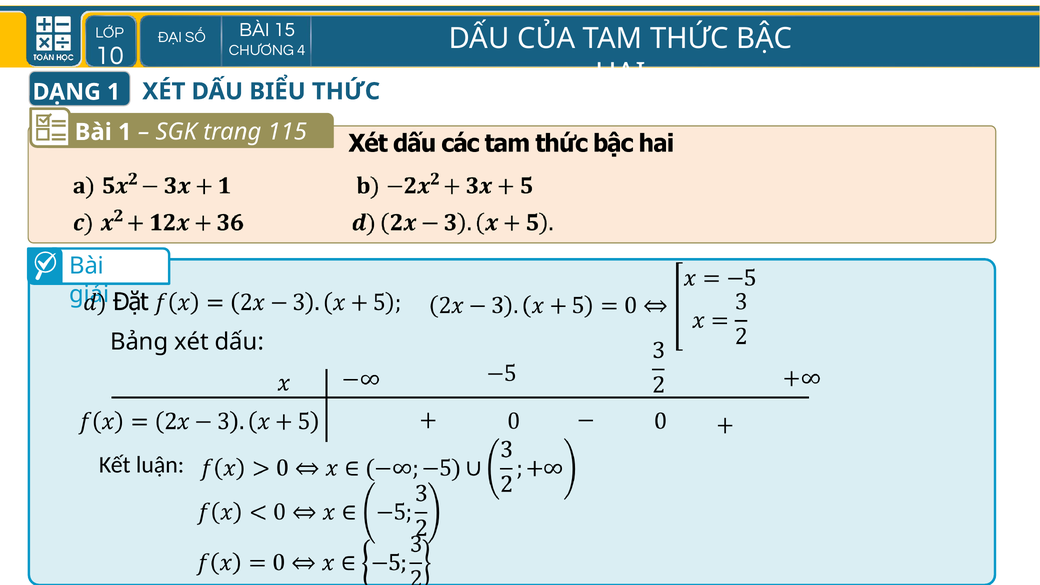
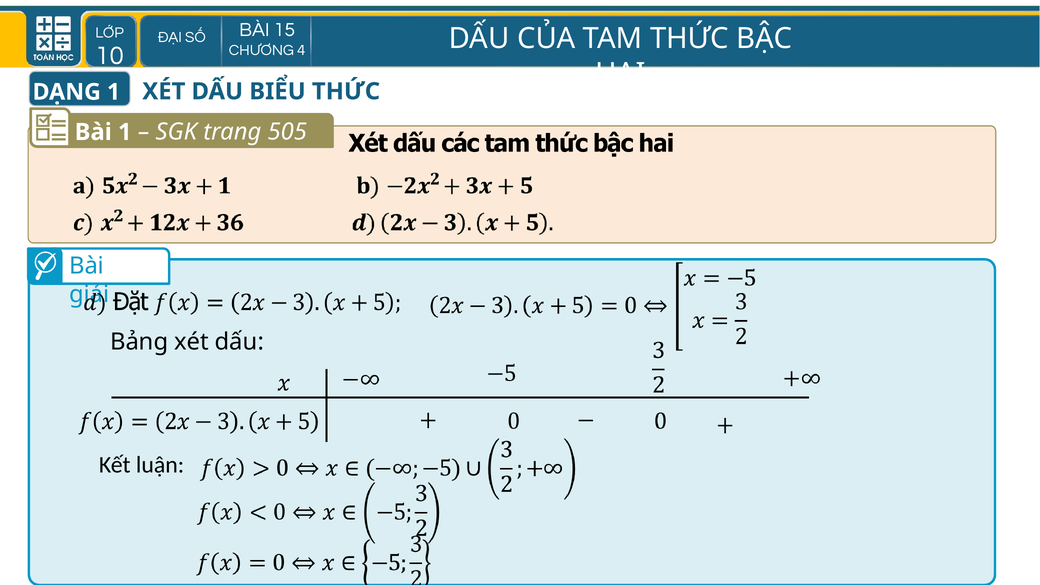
115: 115 -> 505 (287, 132)
